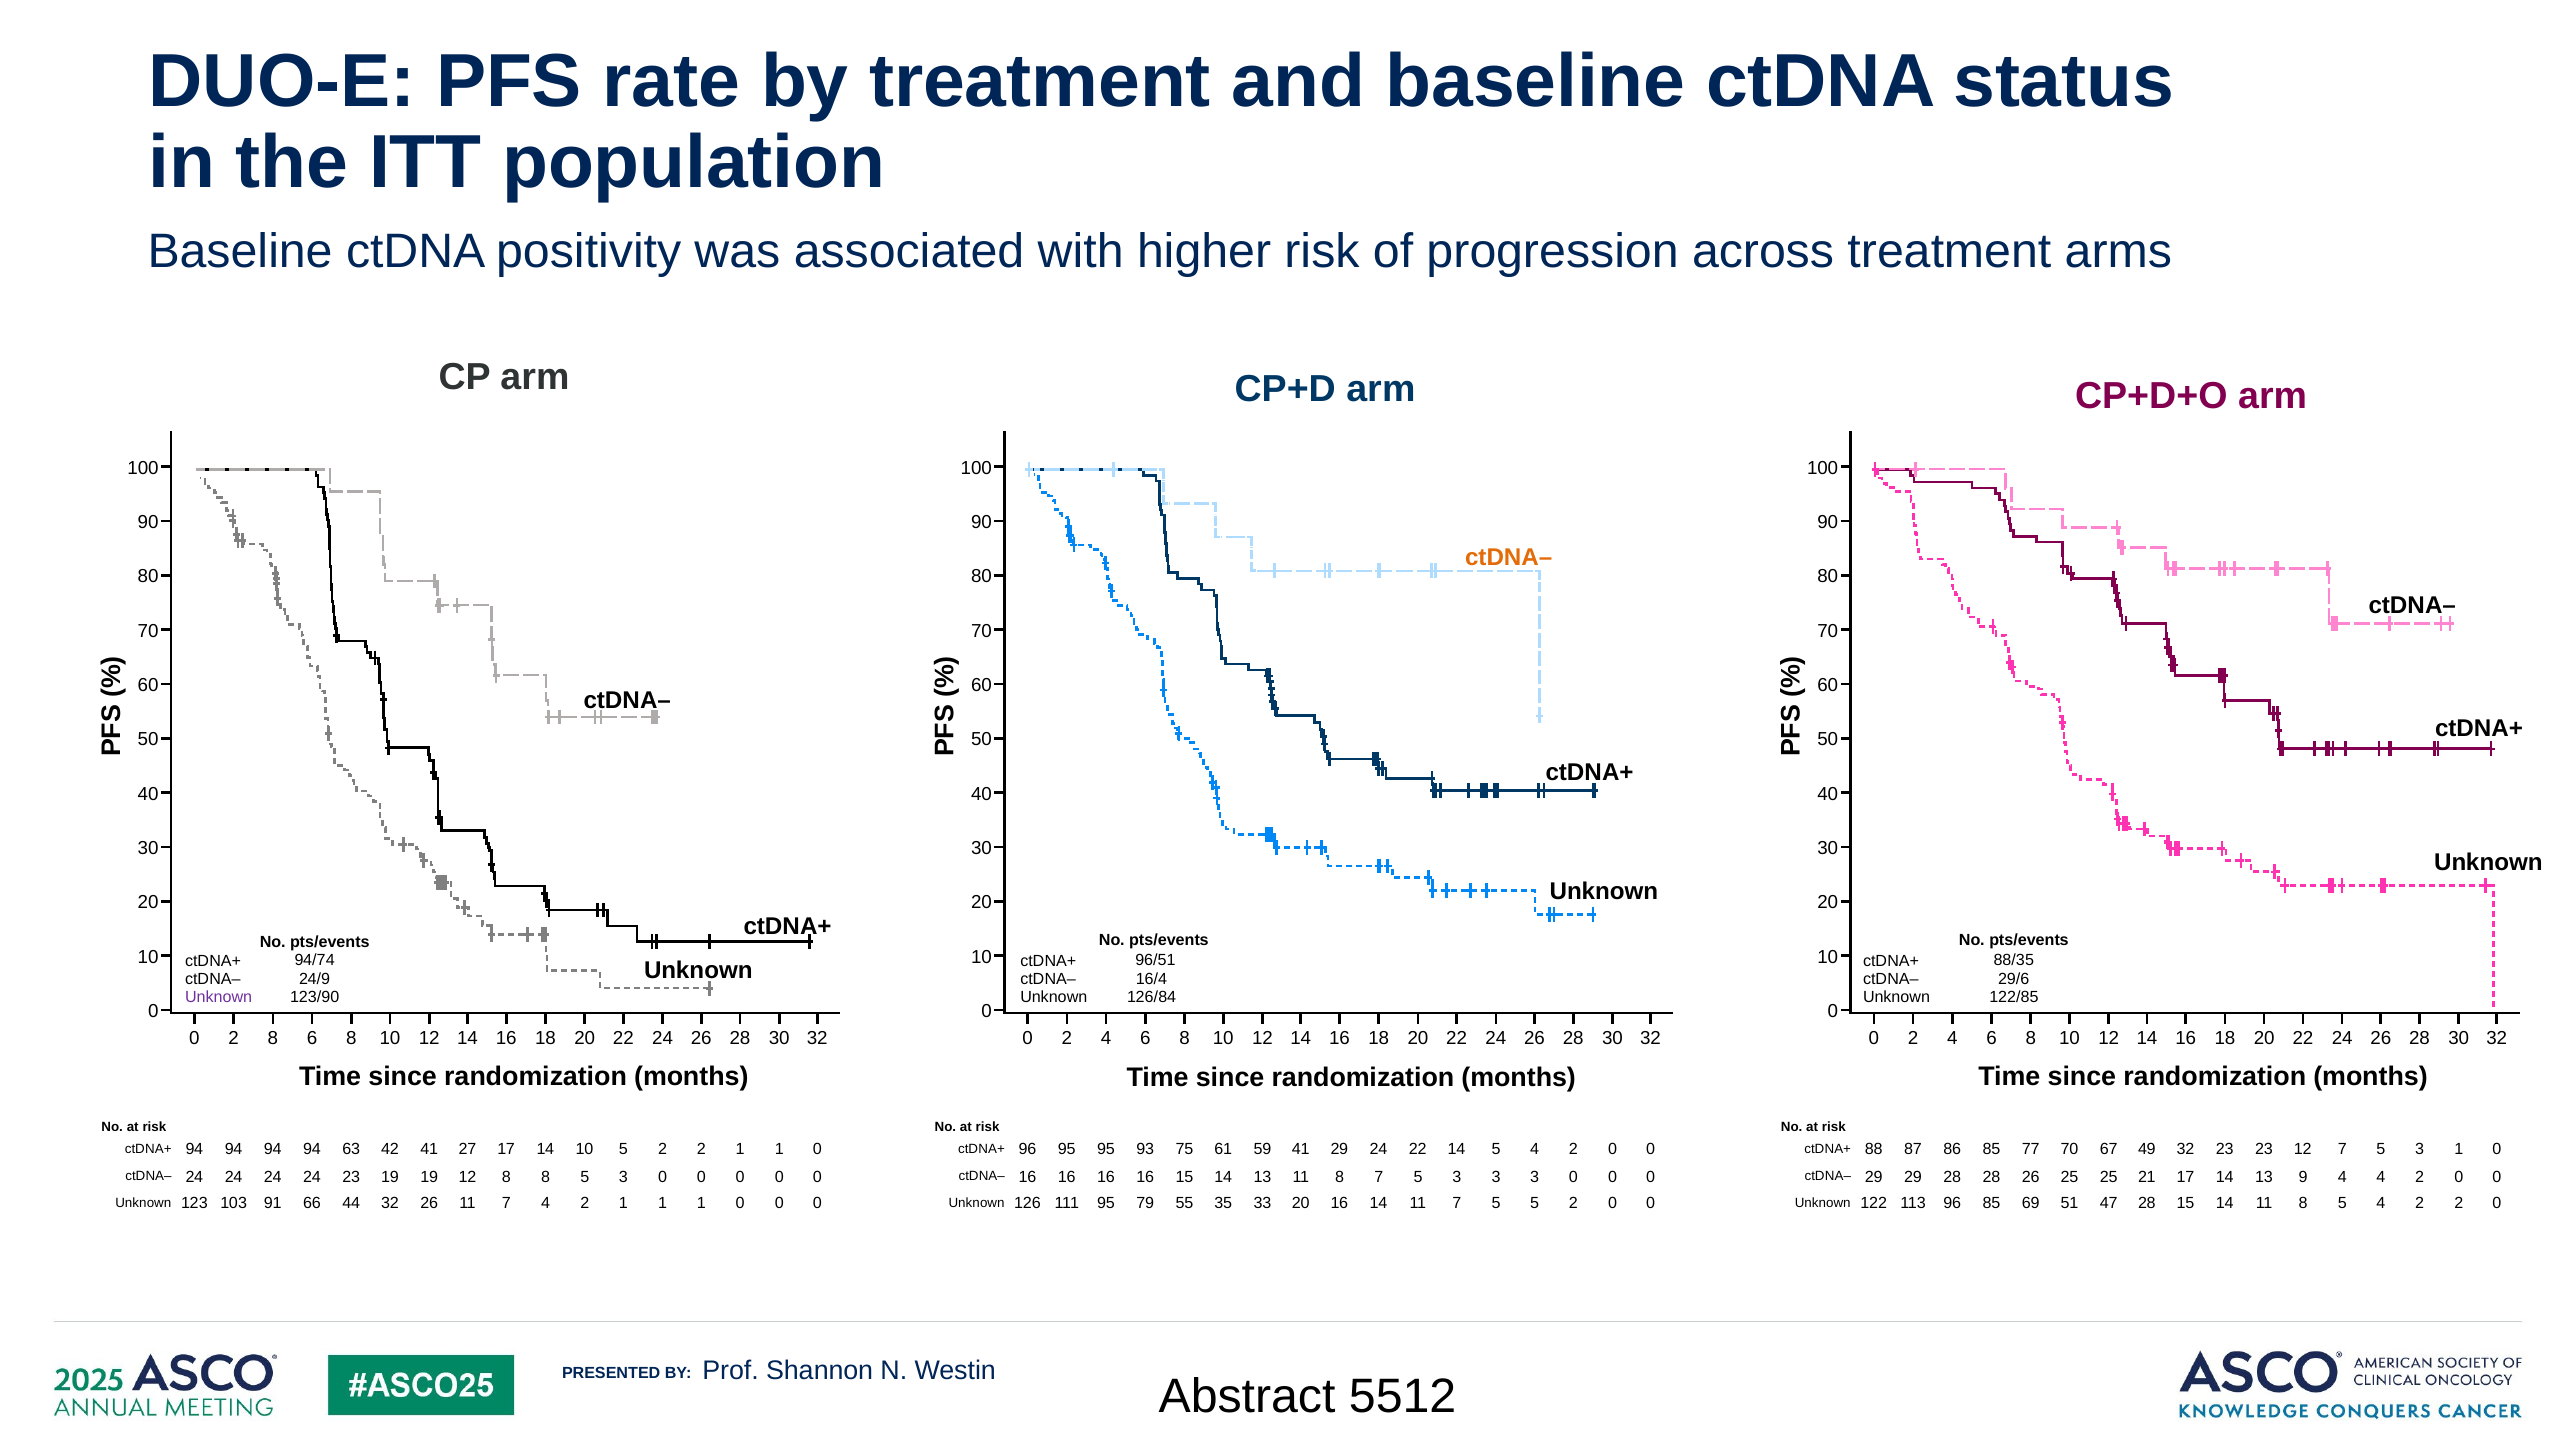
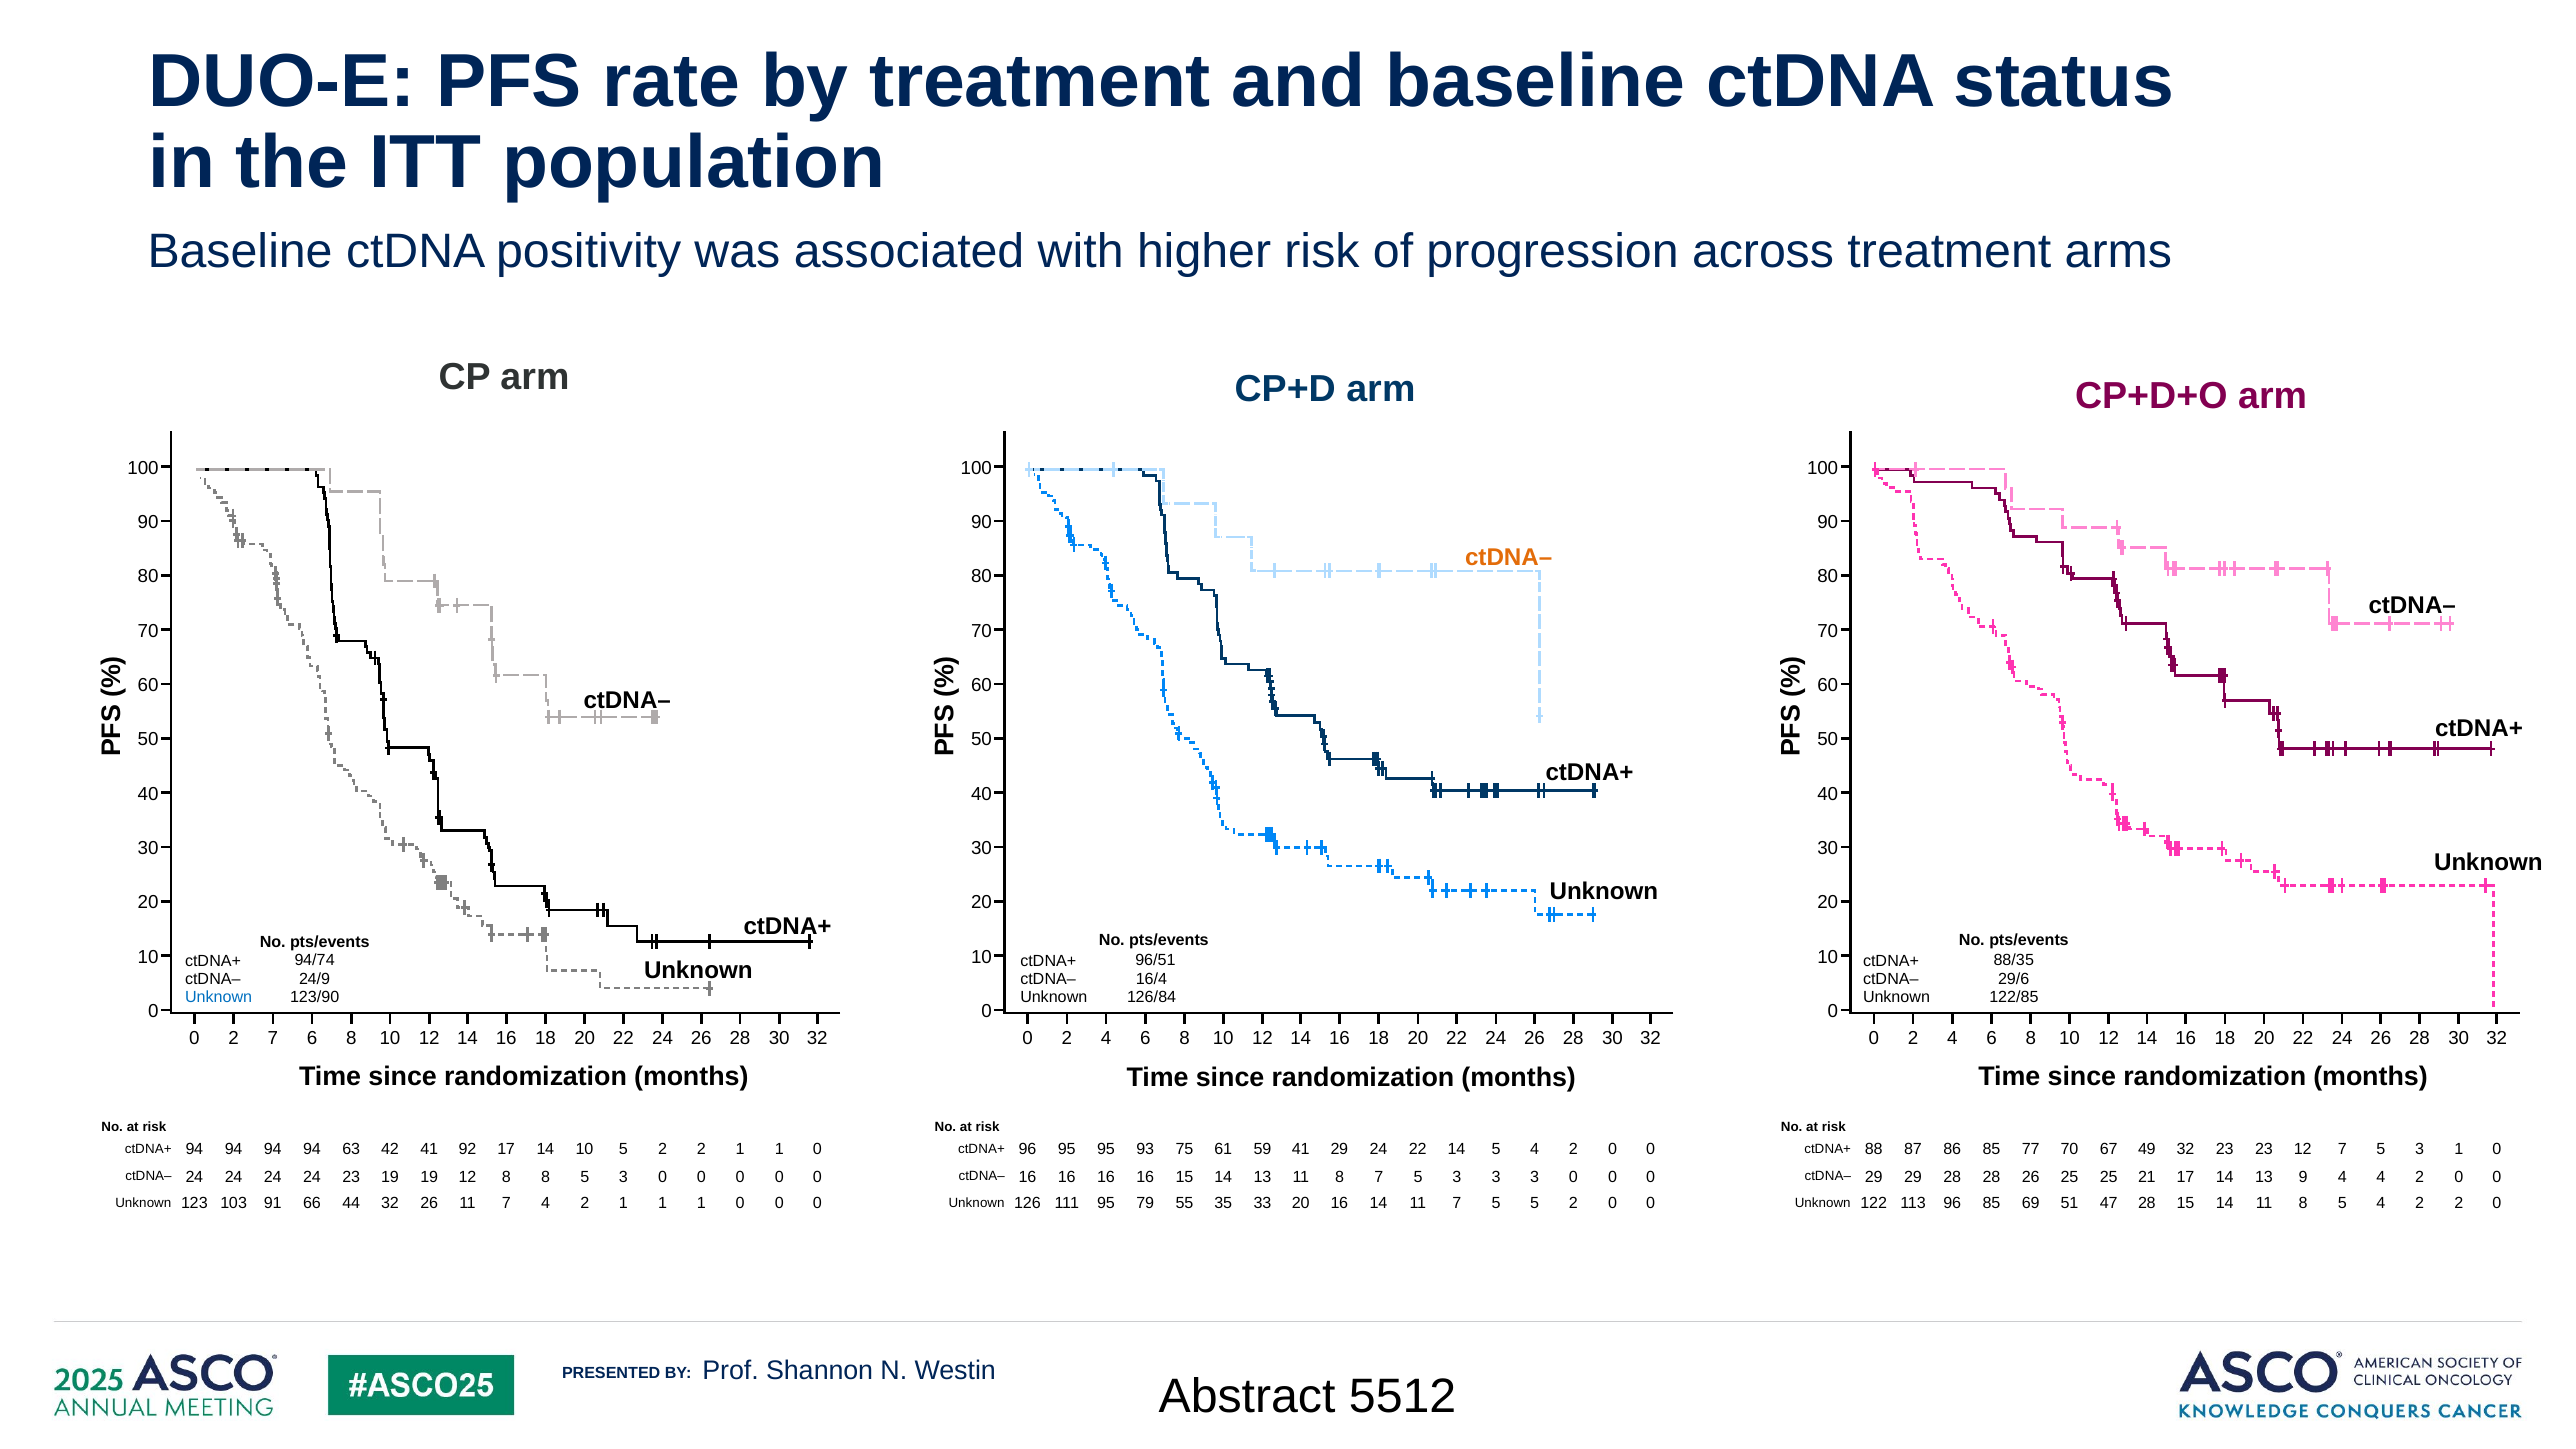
Unknown colour: purple -> blue (219, 997)
2 8: 8 -> 7 (273, 1038)
27: 27 -> 92 (467, 1150)
